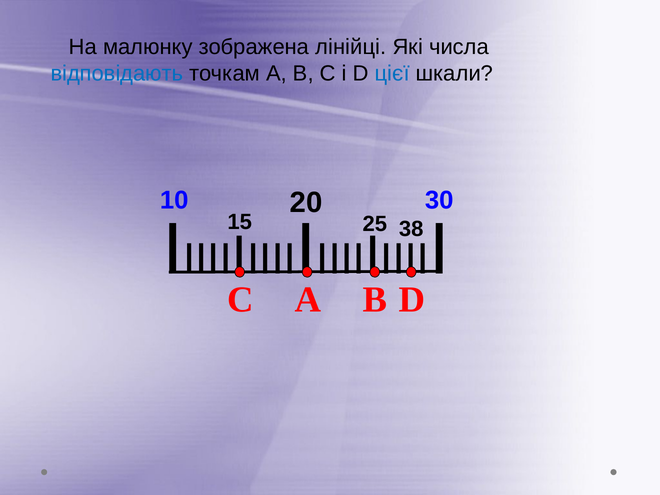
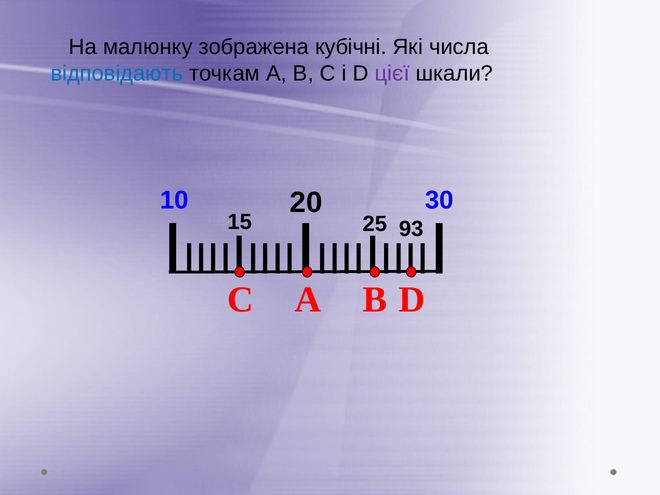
лінійці: лінійці -> кубічні (351, 47)
цієї colour: blue -> purple (392, 74)
38: 38 -> 93 (411, 229)
